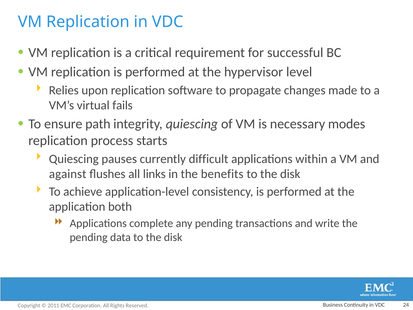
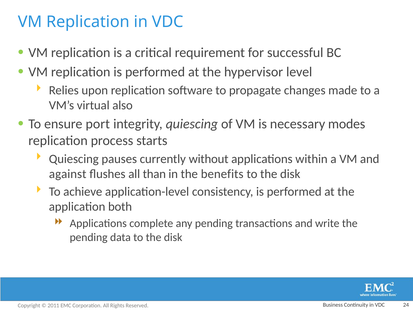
fails: fails -> also (123, 105)
path: path -> port (98, 124)
difficult: difficult -> without (209, 159)
links: links -> than (154, 174)
